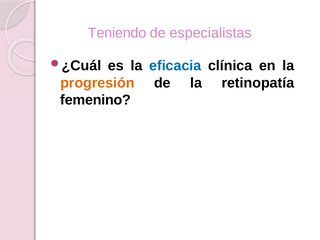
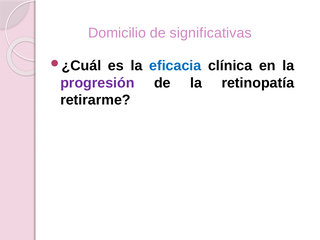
Teniendo: Teniendo -> Domicilio (117, 33)
especialistas: especialistas -> significativas (211, 33)
progresión colour: orange -> purple (97, 83)
femenino: femenino -> retirarme (95, 100)
